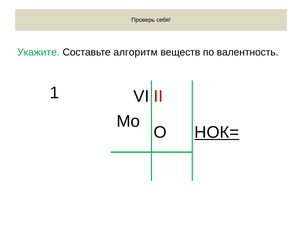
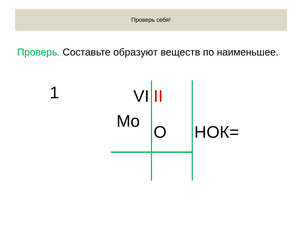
Укажите: Укажите -> Проверь (39, 52)
алгоритм: алгоритм -> образуют (136, 52)
валентность: валентность -> наименьшее (248, 52)
НОК= underline: present -> none (217, 132)
